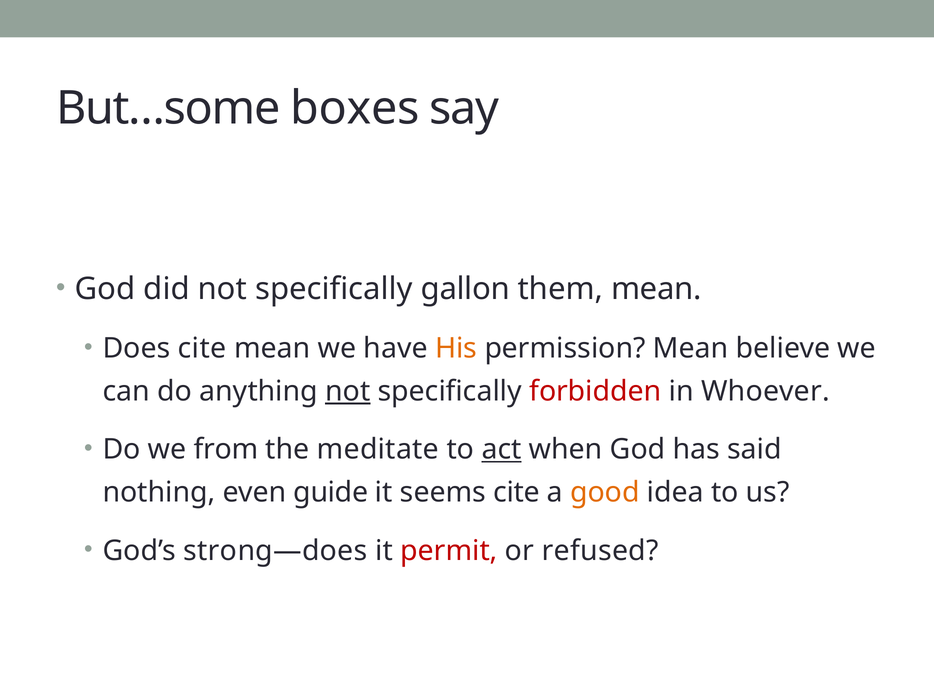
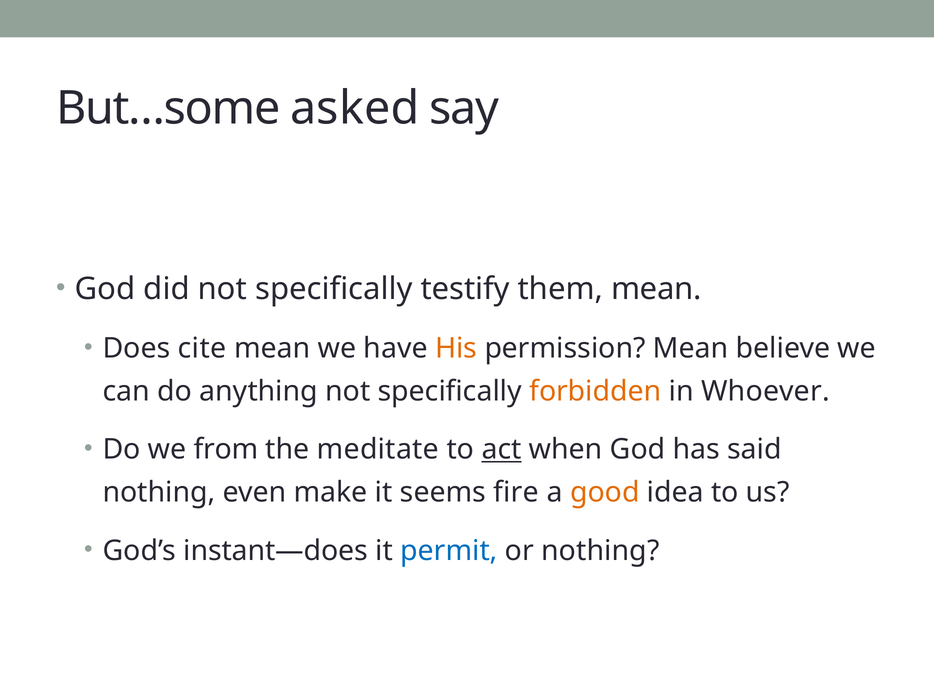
boxes: boxes -> asked (355, 108)
gallon: gallon -> testify (465, 289)
not underline: present -> none (348, 392)
forbidden colour: red -> orange (595, 392)
guide: guide -> make (331, 493)
seems cite: cite -> fire (516, 493)
strong—does: strong—does -> instant—does (276, 551)
permit colour: red -> blue (449, 551)
or refused: refused -> nothing (600, 551)
